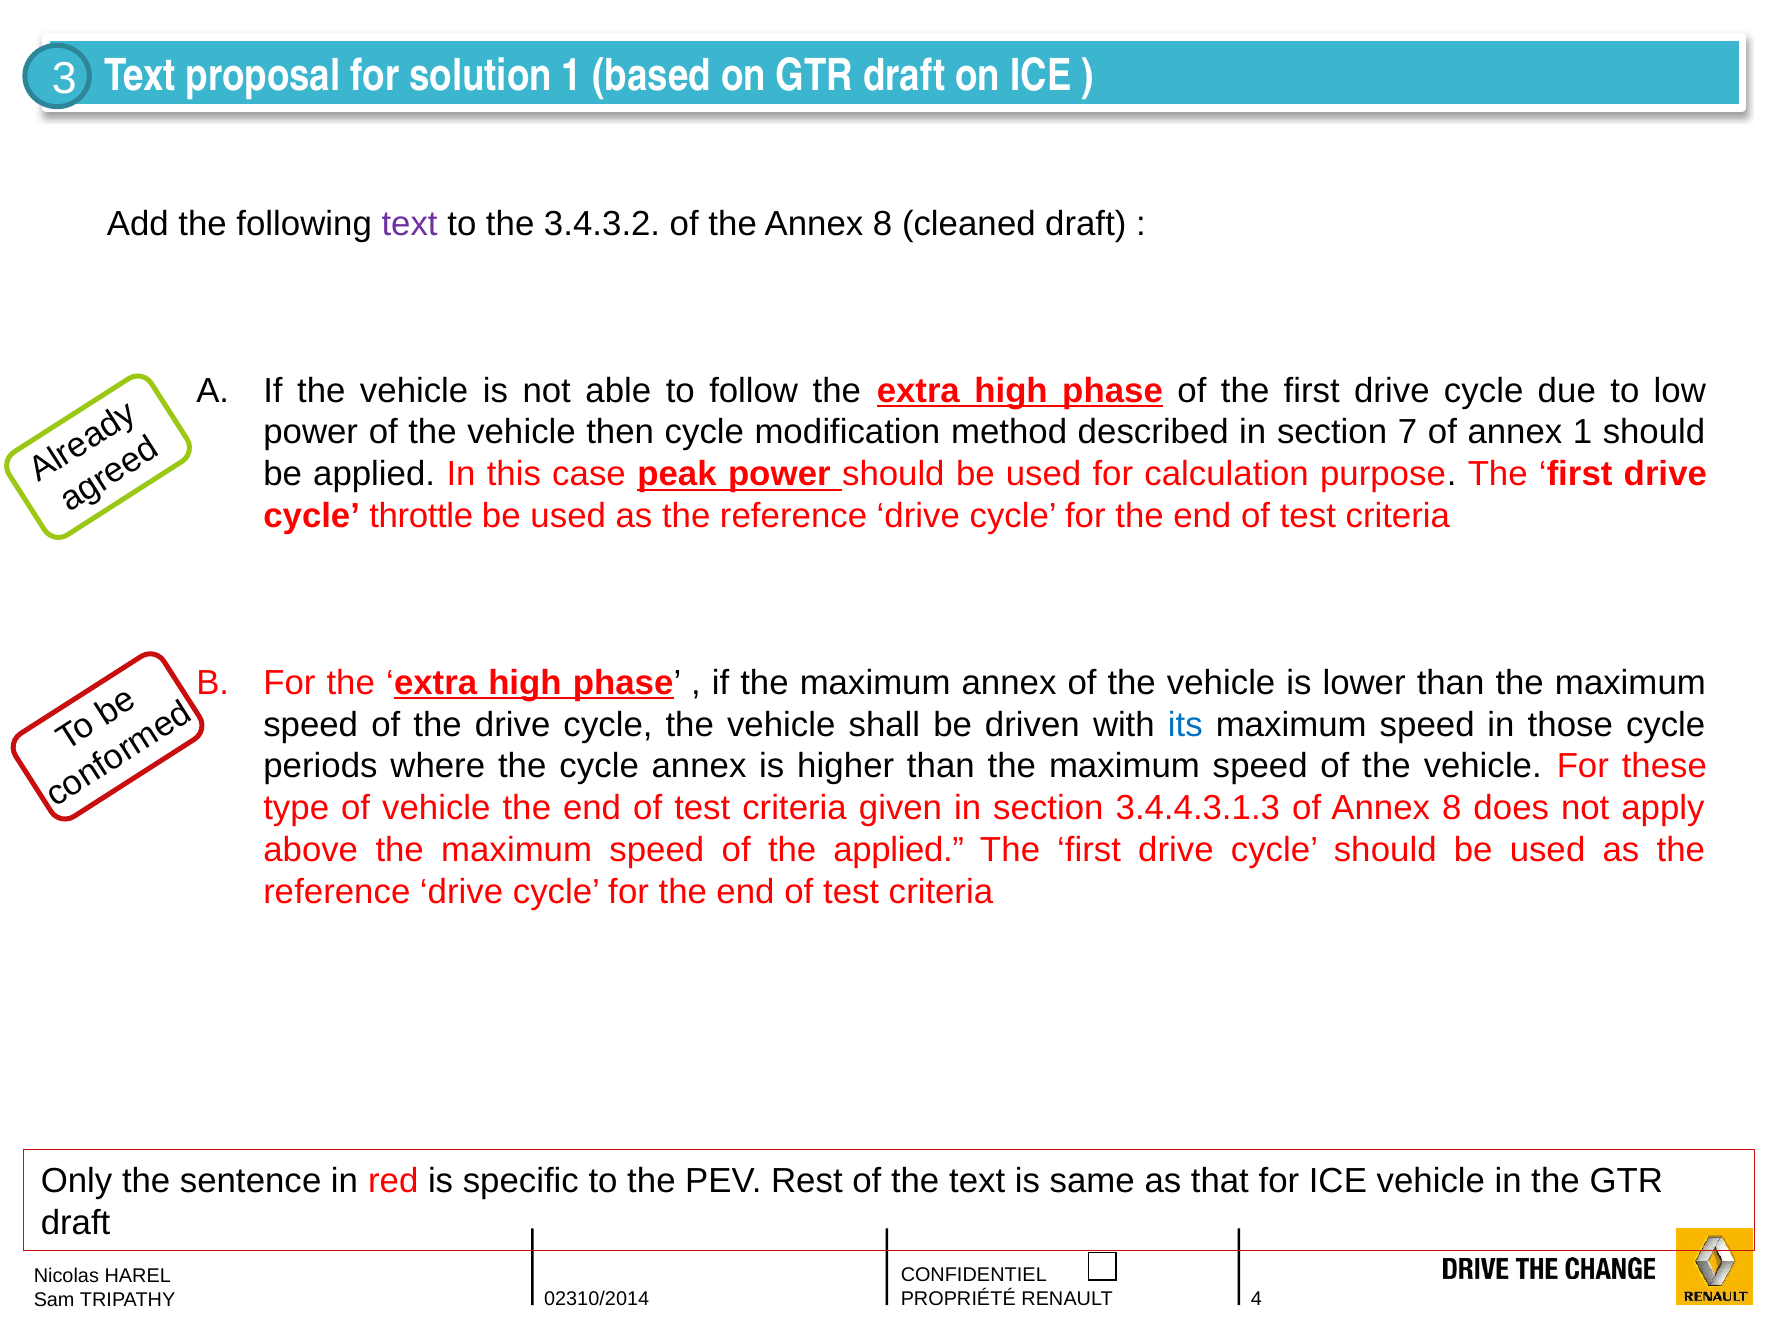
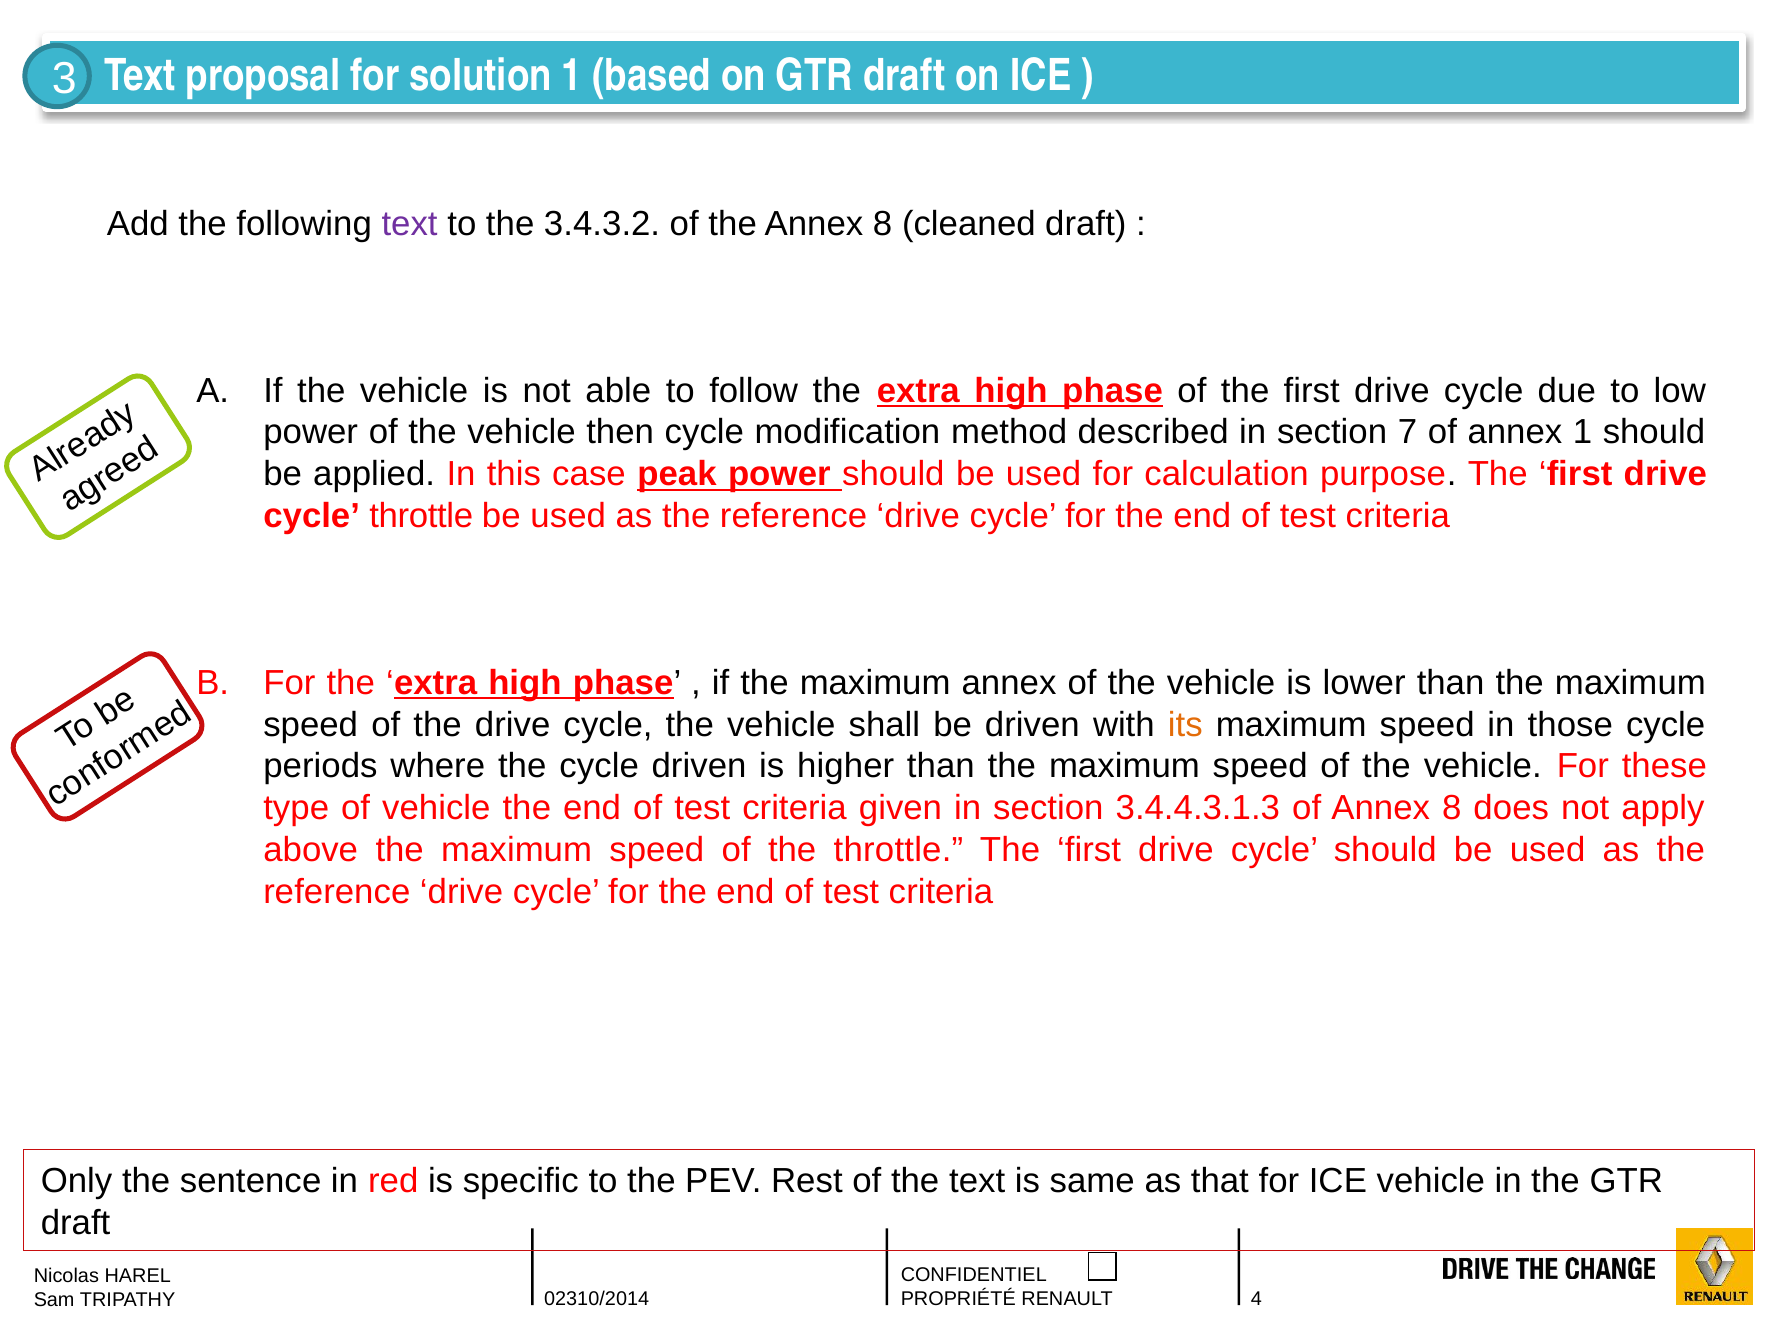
its colour: blue -> orange (1185, 725)
cycle annex: annex -> driven (699, 766)
the applied: applied -> throttle (898, 850)
